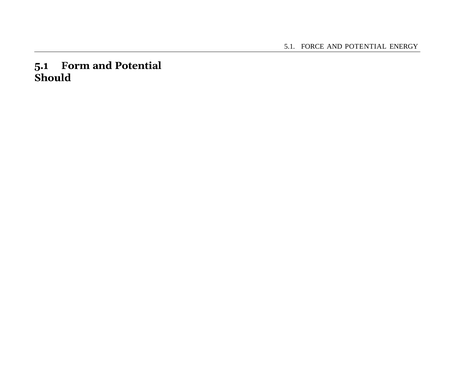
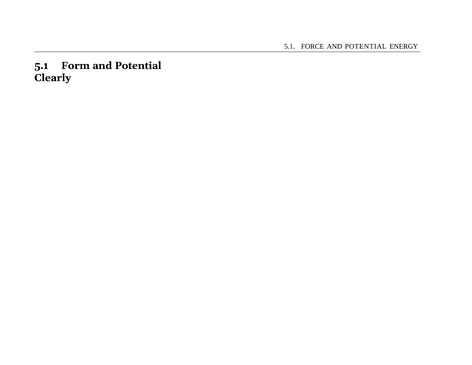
Should: Should -> Clearly (53, 78)
